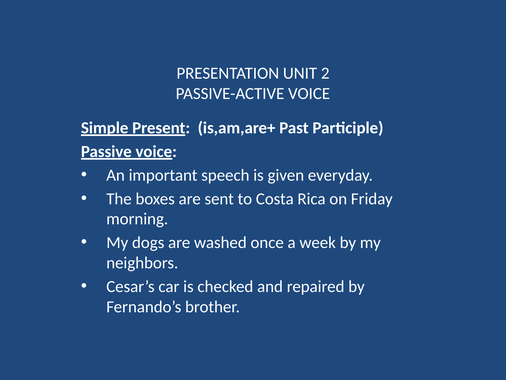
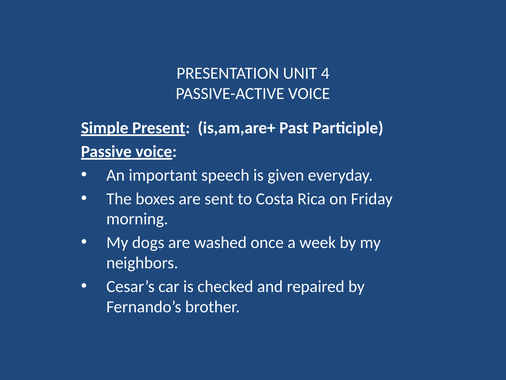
2: 2 -> 4 (325, 73)
